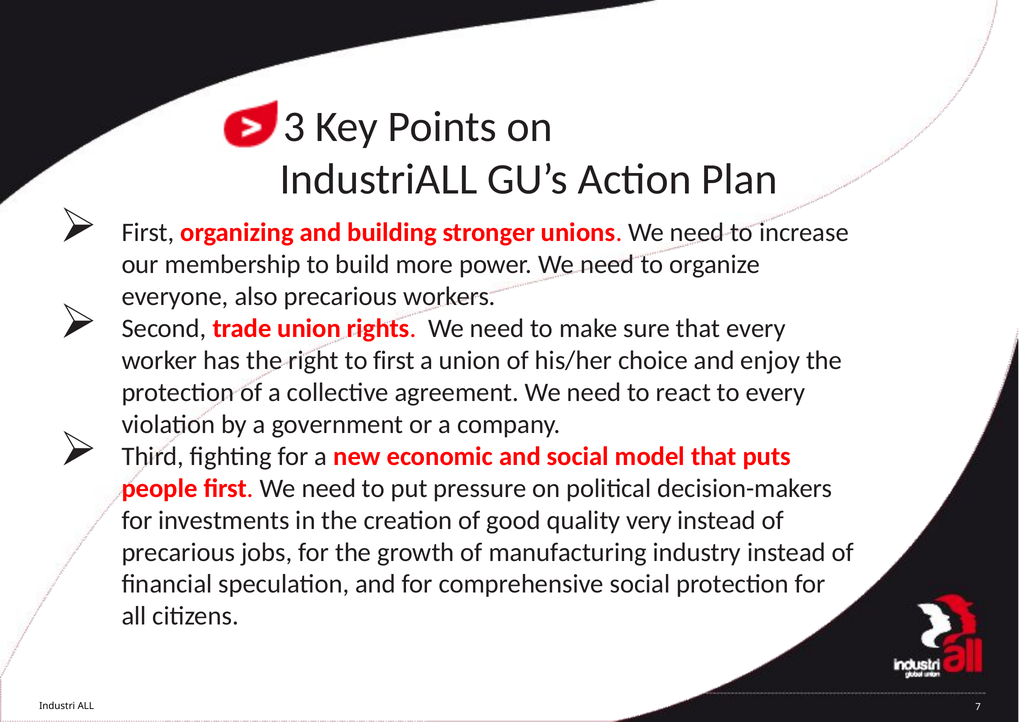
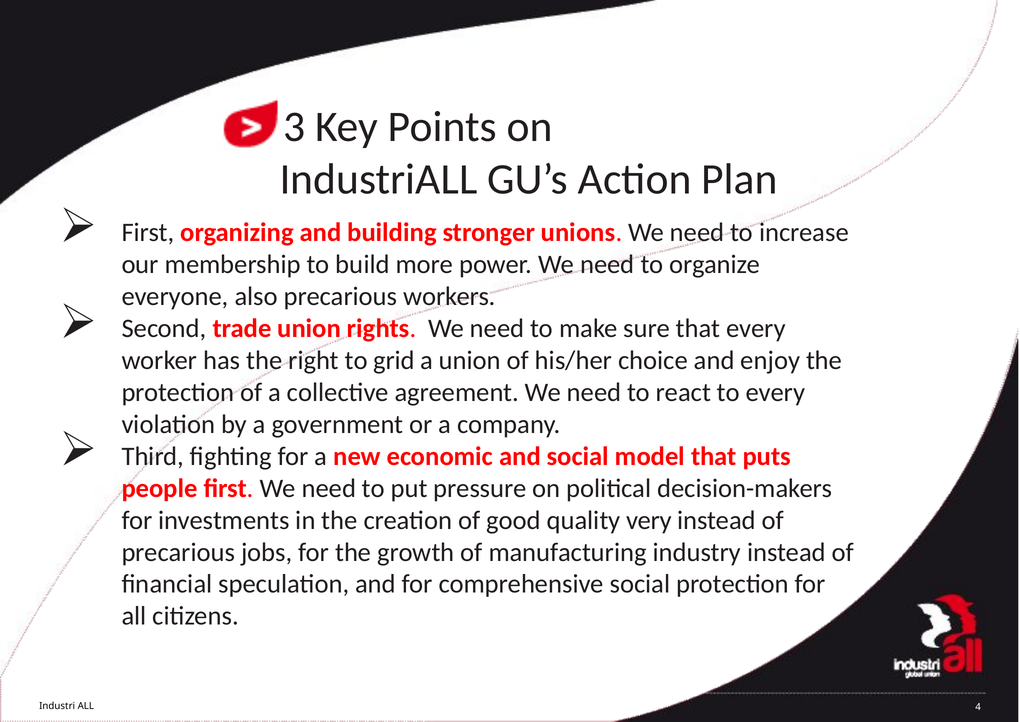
to first: first -> grid (394, 360)
7: 7 -> 4 (978, 706)
